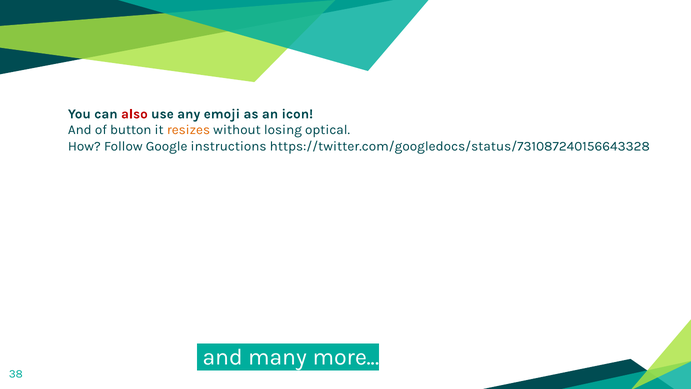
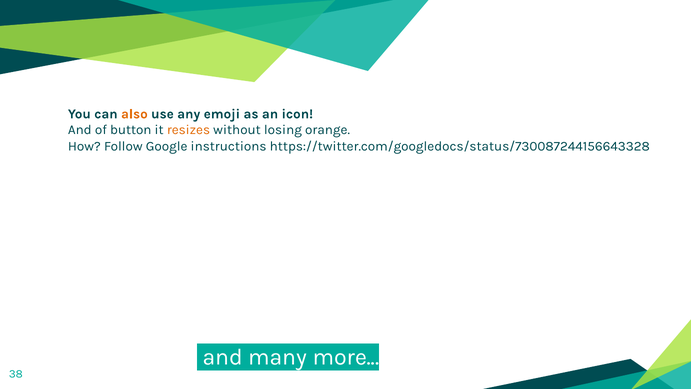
also colour: red -> orange (134, 114)
optical: optical -> orange (328, 130)
https://twitter.com/googledocs/status/731087240156643328: https://twitter.com/googledocs/status/731087240156643328 -> https://twitter.com/googledocs/status/730087244156643328 (460, 146)
